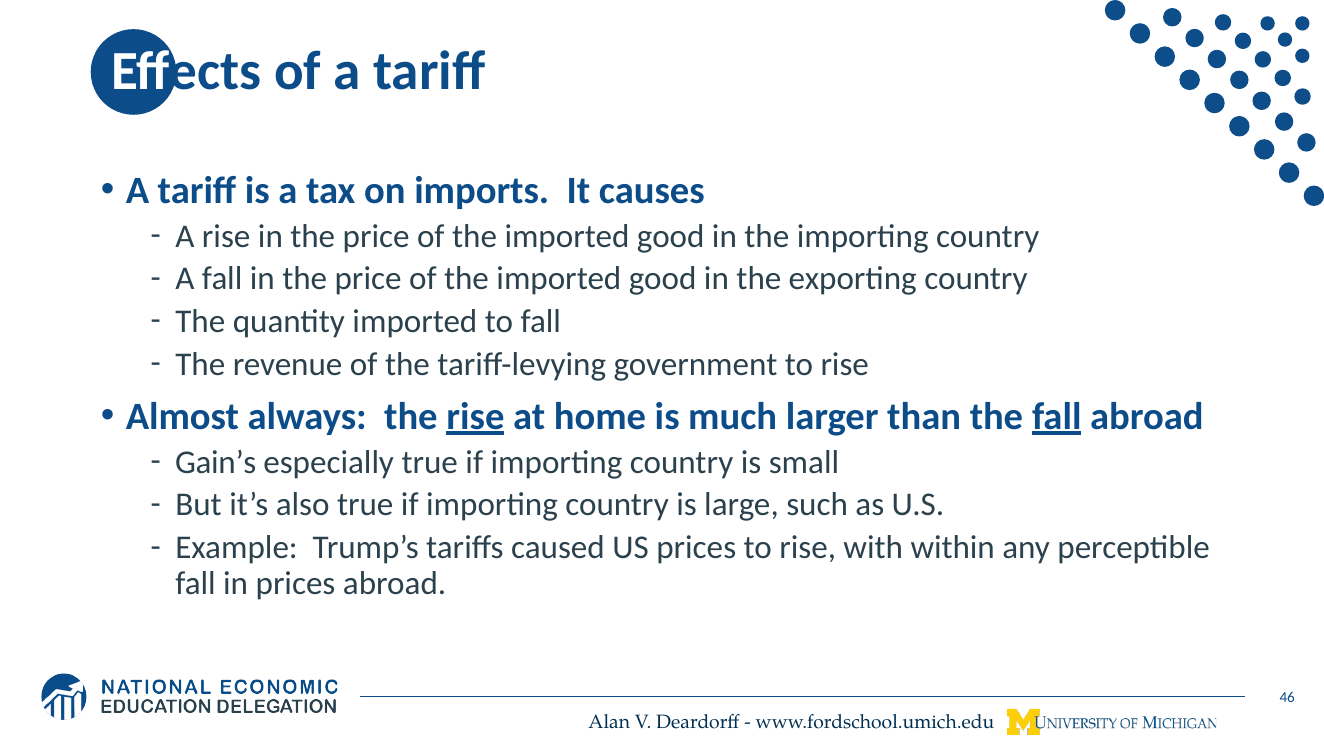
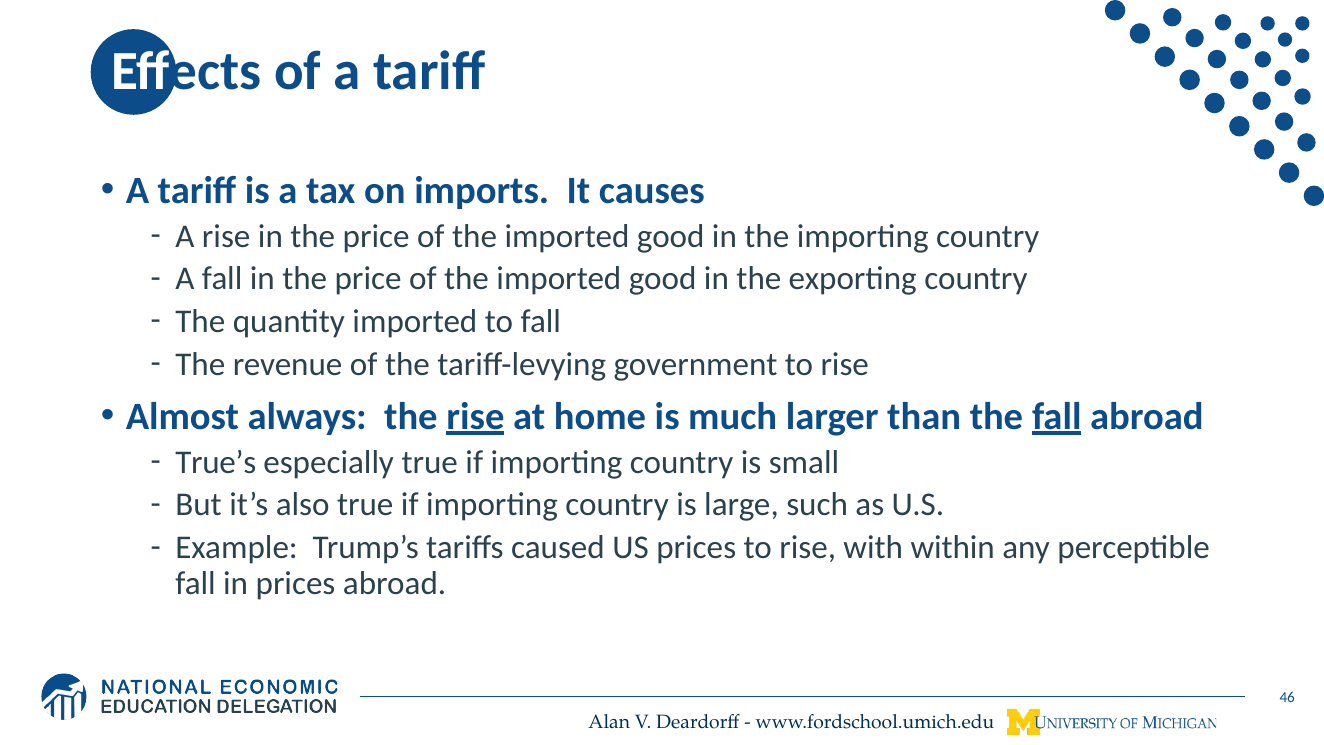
Gain’s: Gain’s -> True’s (216, 462)
